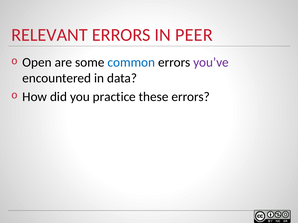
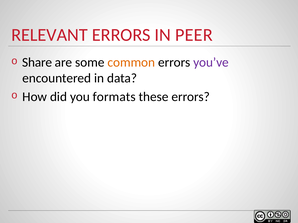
Open: Open -> Share (37, 63)
common colour: blue -> orange (131, 63)
practice: practice -> formats (114, 97)
